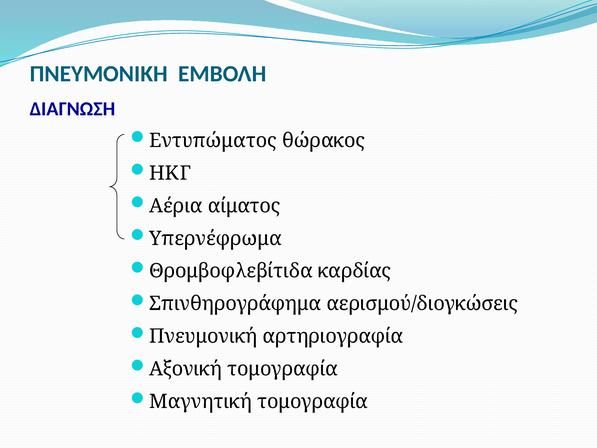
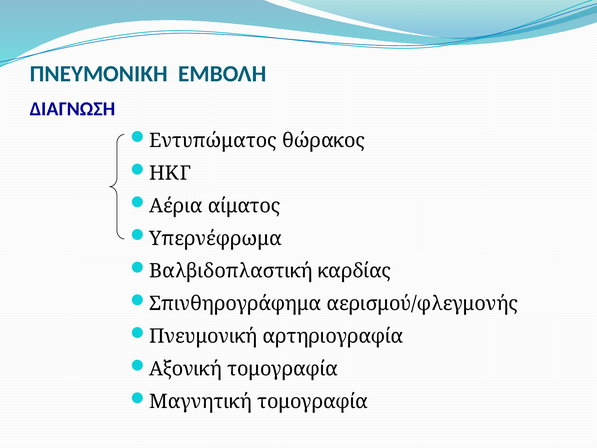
Θρομβοφλεβίτιδα: Θρομβοφλεβίτιδα -> Βαλβιδοπλαστική (231, 271)
αερισμού/διογκώσεις: αερισμού/διογκώσεις -> αερισμού/φλεγμονής (422, 304)
